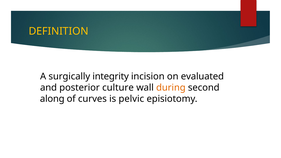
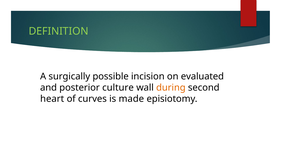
DEFINITION colour: yellow -> light green (59, 31)
integrity: integrity -> possible (111, 76)
along: along -> heart (52, 99)
pelvic: pelvic -> made (131, 99)
